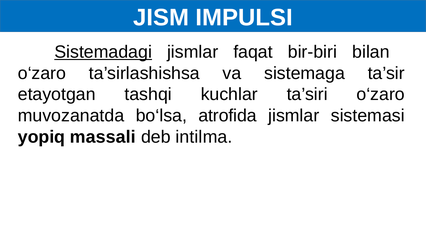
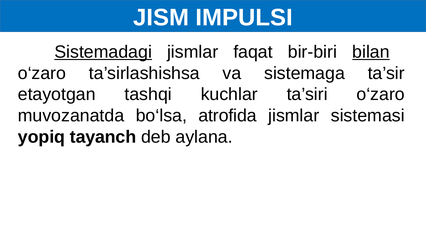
bilan underline: none -> present (371, 52)
massali: massali -> tayanch (103, 137)
intilma: intilma -> aylana (204, 137)
